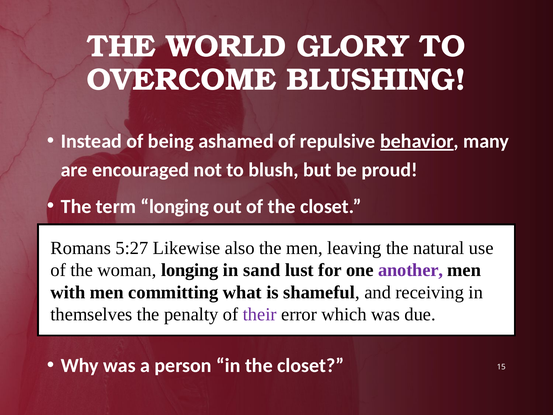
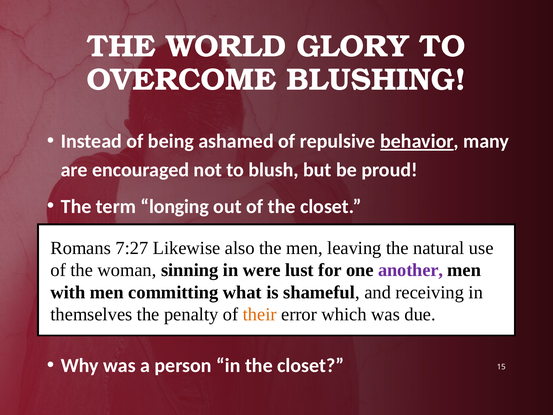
5:27: 5:27 -> 7:27 (132, 248)
woman longing: longing -> sinning (190, 270)
sand: sand -> were (262, 270)
their colour: purple -> orange (260, 314)
